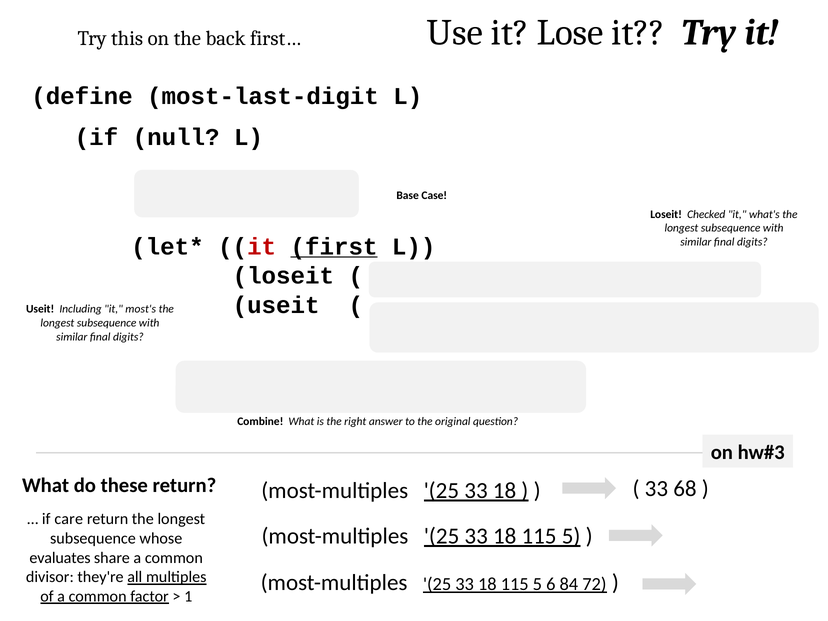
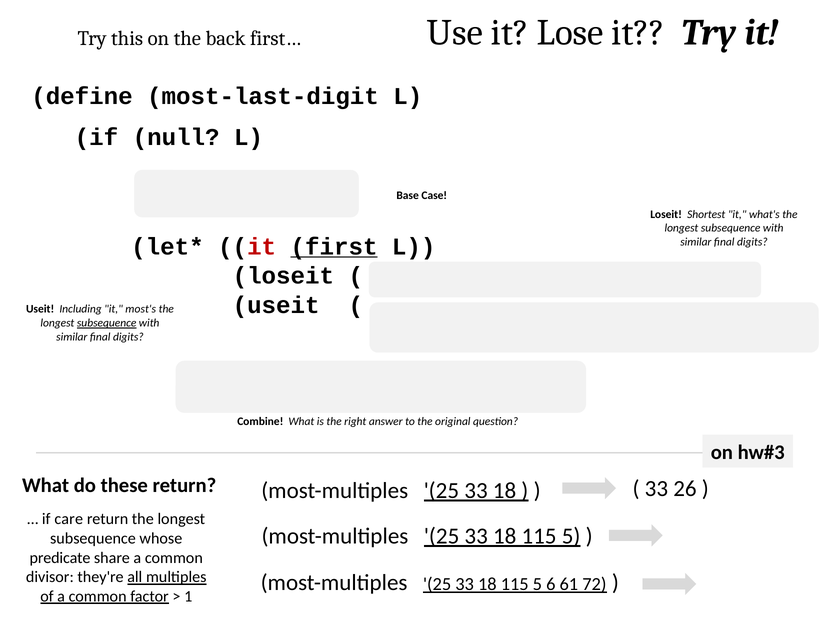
Checked: Checked -> Shortest (706, 214)
subsequence underline: none -> present (107, 323)
68: 68 -> 26 (685, 489)
evaluates: evaluates -> predicate (60, 558)
84: 84 -> 61 (569, 584)
